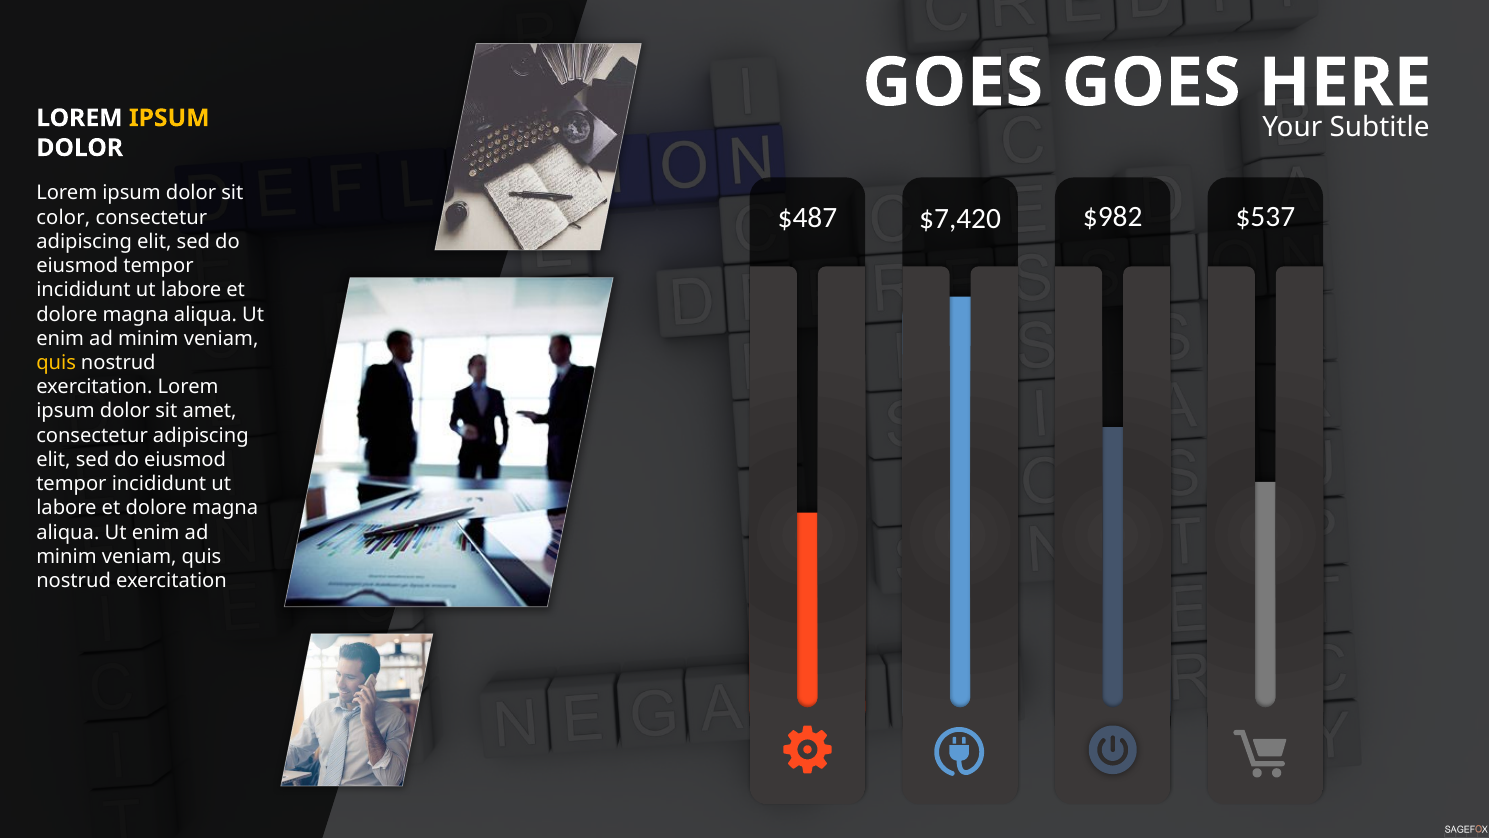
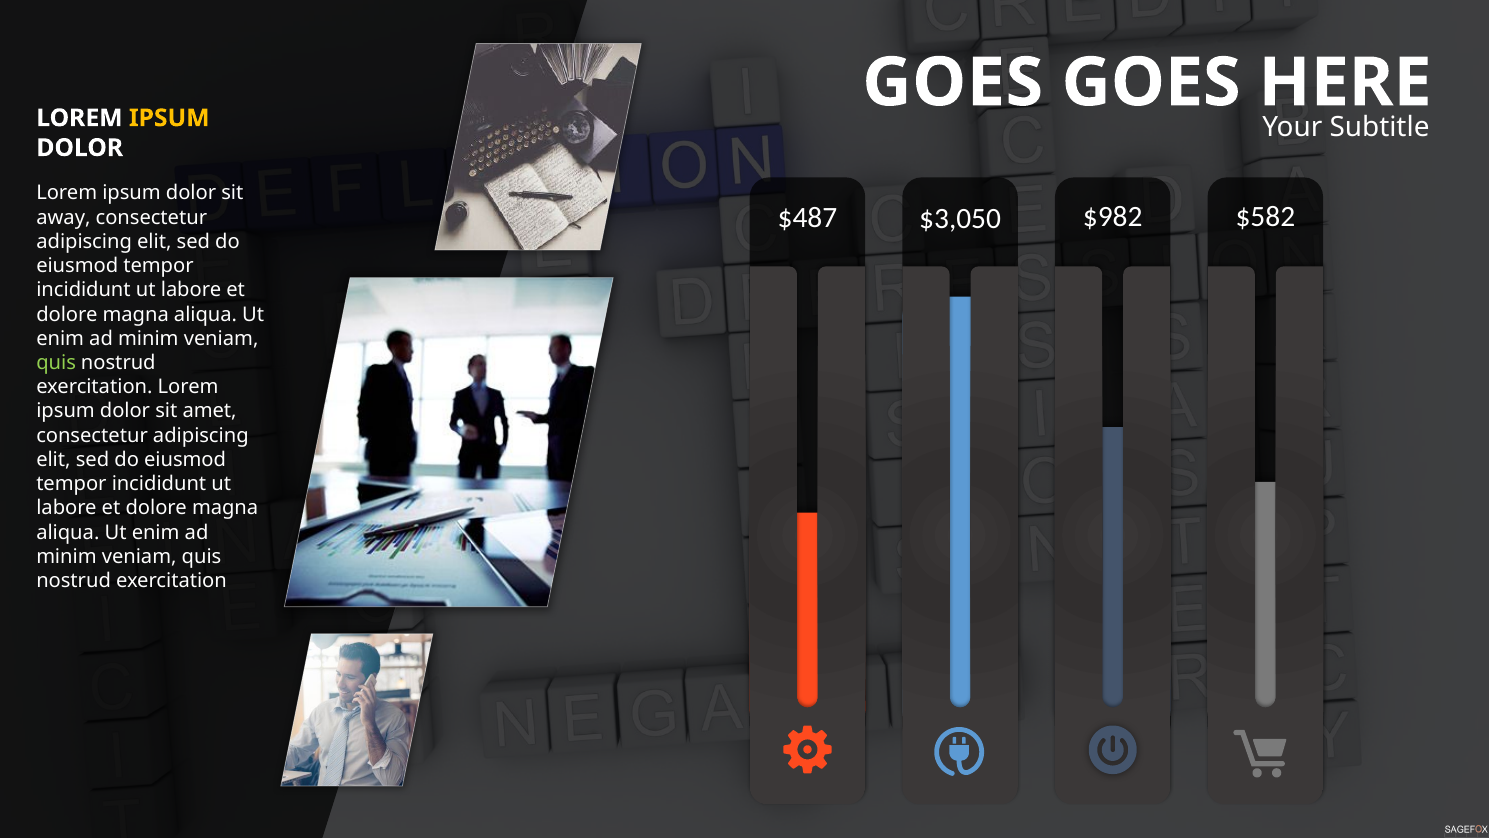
$7,420: $7,420 -> $3,050 (960, 219)
$537: $537 -> $582 (1265, 216)
color: color -> away (63, 217)
quis colour: yellow -> light green (56, 363)
